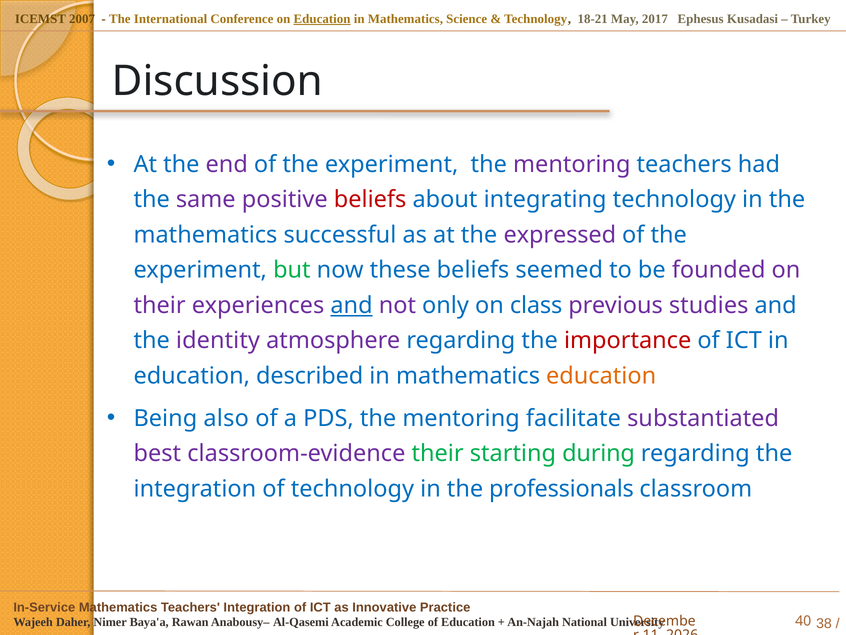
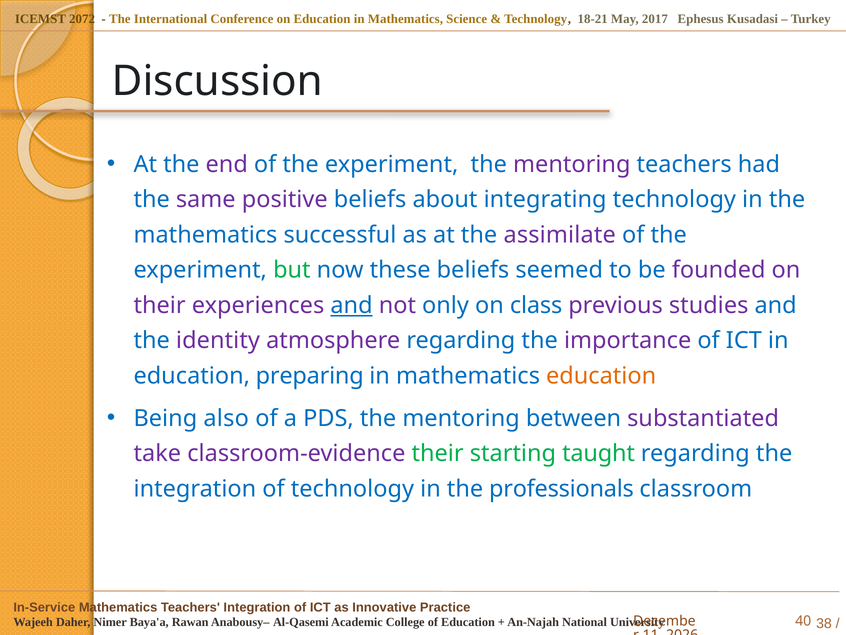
2007: 2007 -> 2072 (82, 19)
Education underline: present -> none (322, 19)
beliefs colour: red -> blue (370, 200)
expressed: expressed -> assimilate (560, 235)
importance colour: red -> purple (628, 340)
described: described -> preparing (310, 376)
facilitate: facilitate -> between (574, 418)
best: best -> take (157, 453)
during: during -> taught (599, 453)
